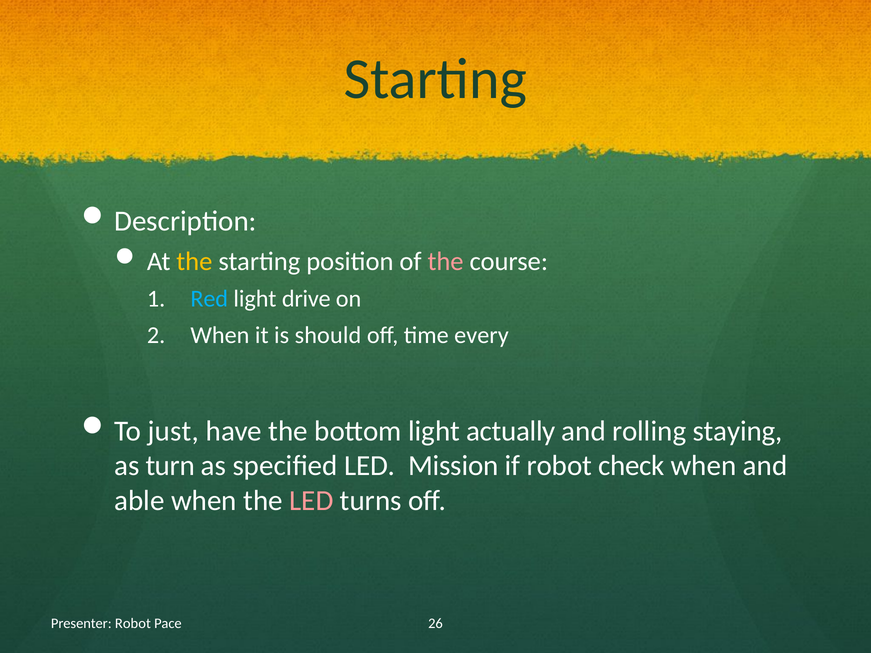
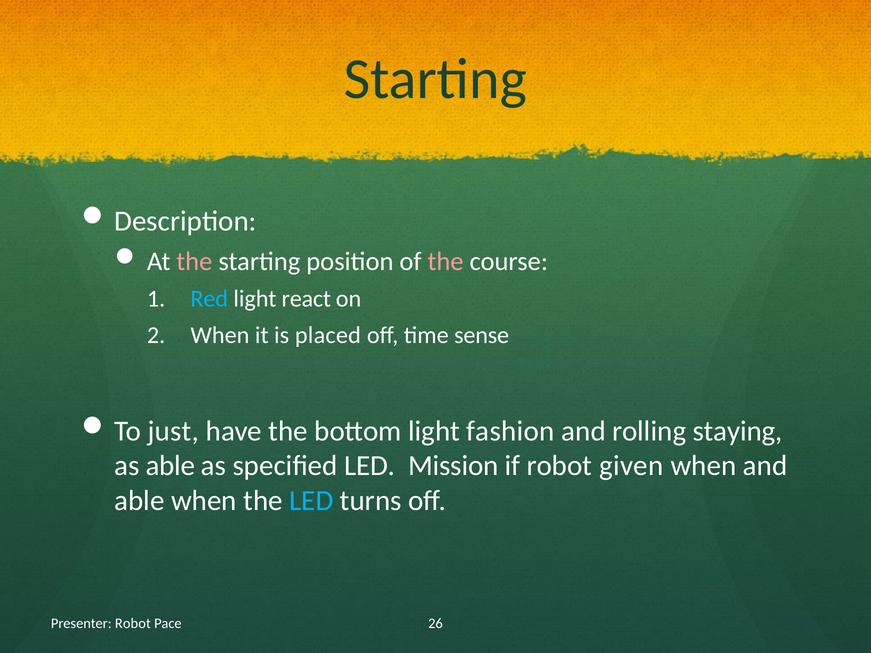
the colour: yellow -> pink (194, 262)
drive: drive -> react (306, 299)
should: should -> placed (328, 335)
every: every -> sense (482, 335)
actually: actually -> fashion (510, 431)
as turn: turn -> able (170, 466)
check: check -> given (631, 466)
LED colour: pink -> light blue (311, 501)
